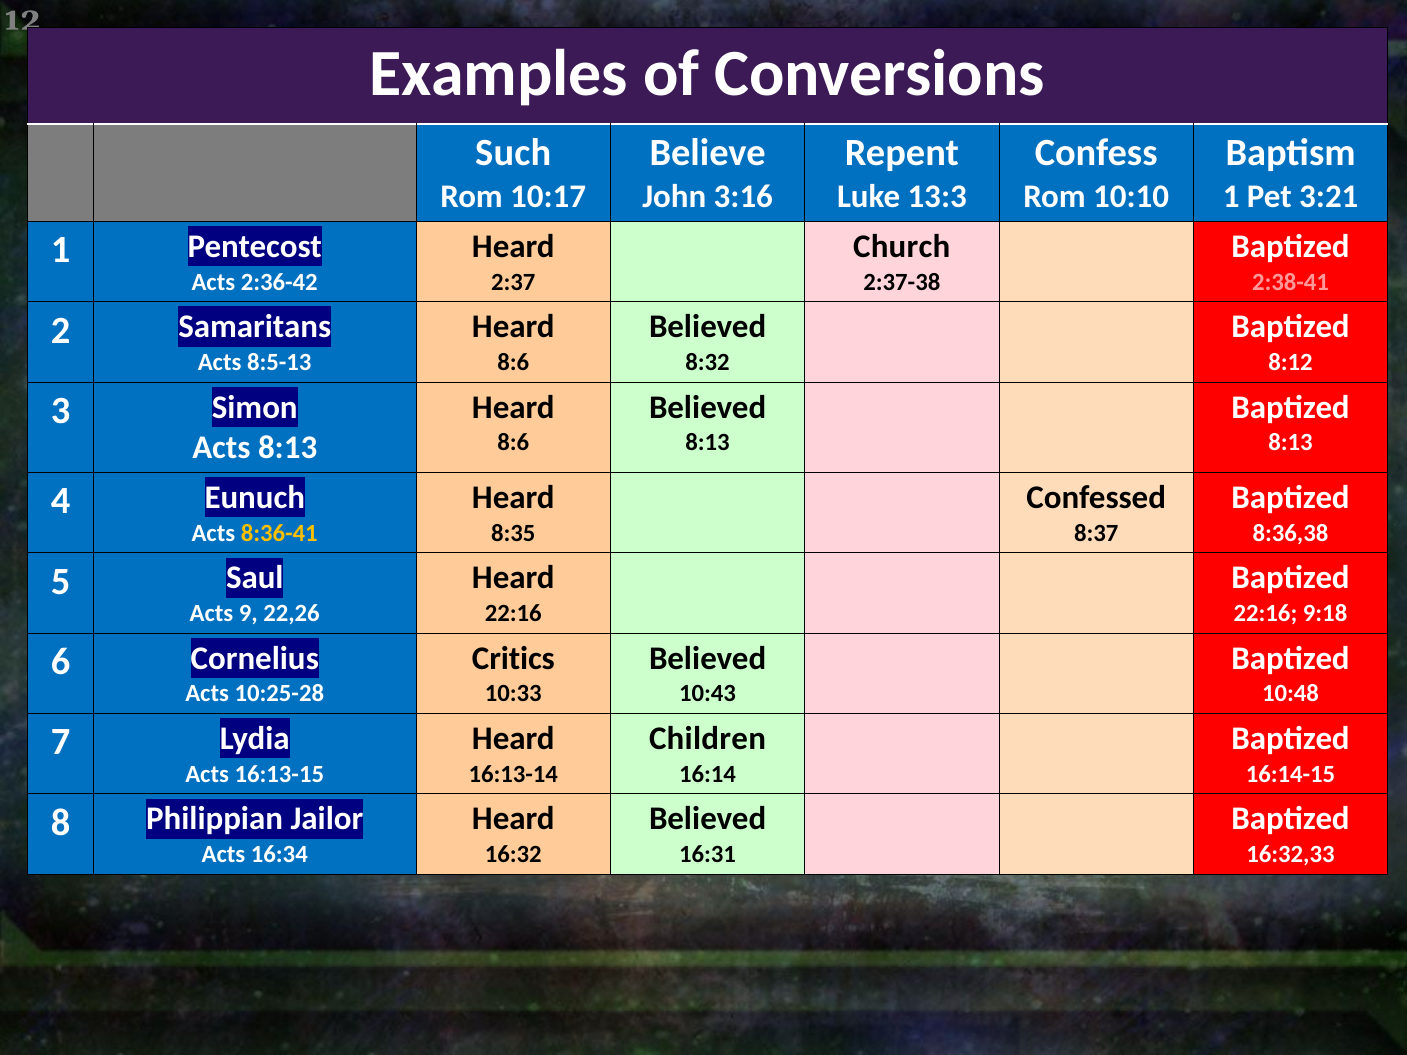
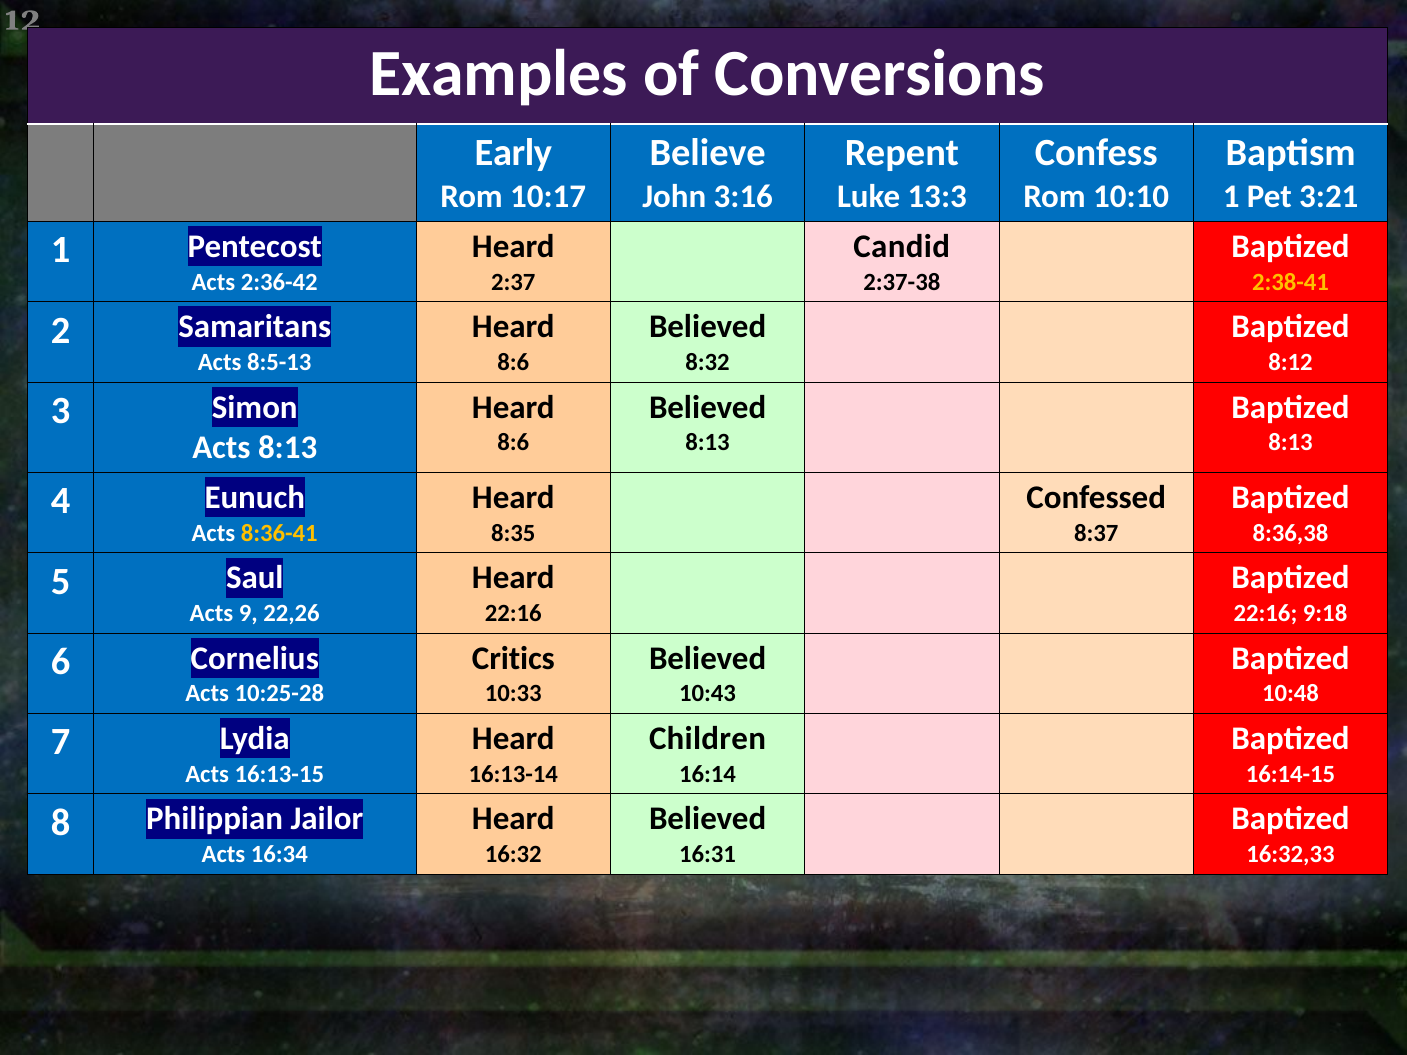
Such: Such -> Early (513, 153)
Church: Church -> Candid (902, 247)
2:38-41 colour: pink -> yellow (1290, 282)
